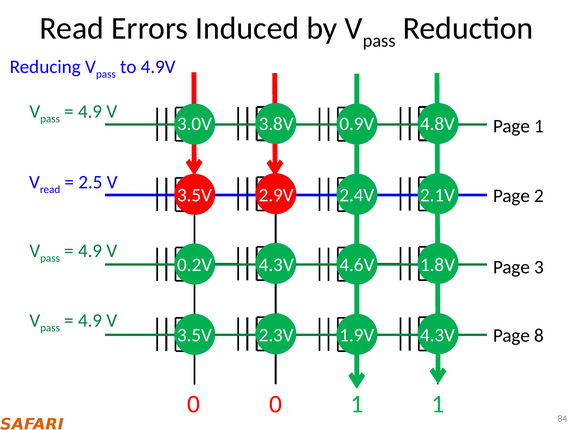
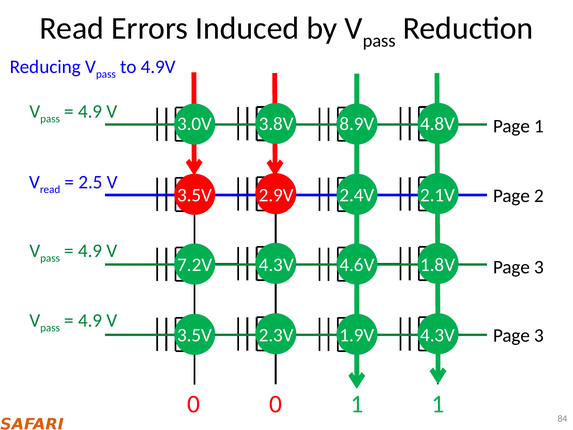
0.9V: 0.9V -> 8.9V (357, 124)
0.2V: 0.2V -> 7.2V (195, 265)
8: 8 -> 3 (539, 335)
